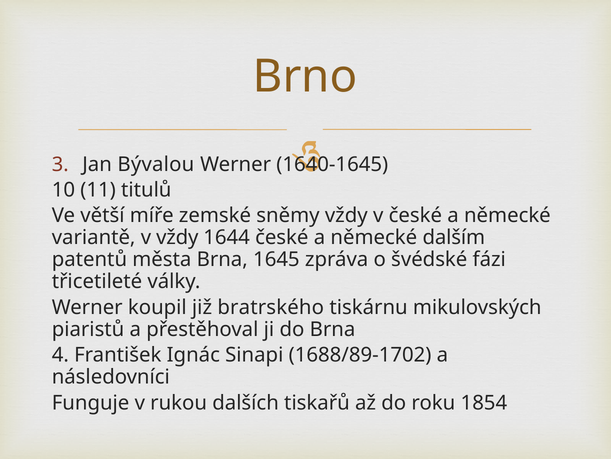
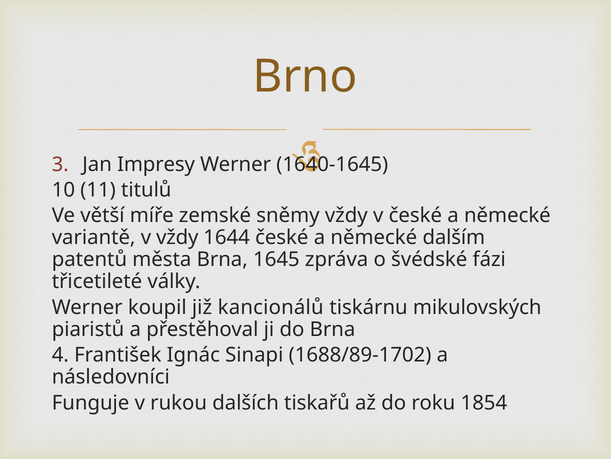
Bývalou: Bývalou -> Impresy (156, 164)
bratrského: bratrského -> kancionálů (271, 307)
